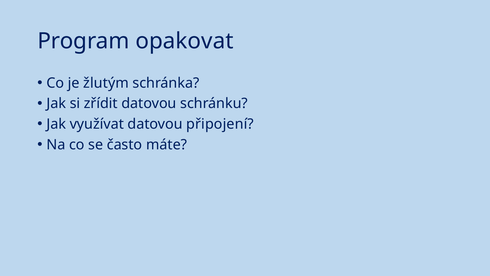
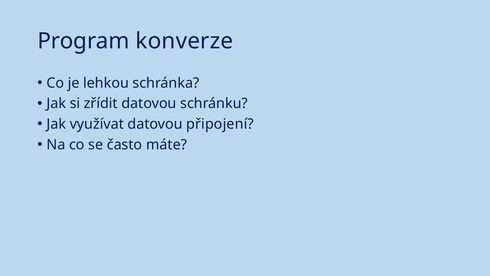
opakovat: opakovat -> konverze (184, 41)
žlutým: žlutým -> lehkou (106, 83)
